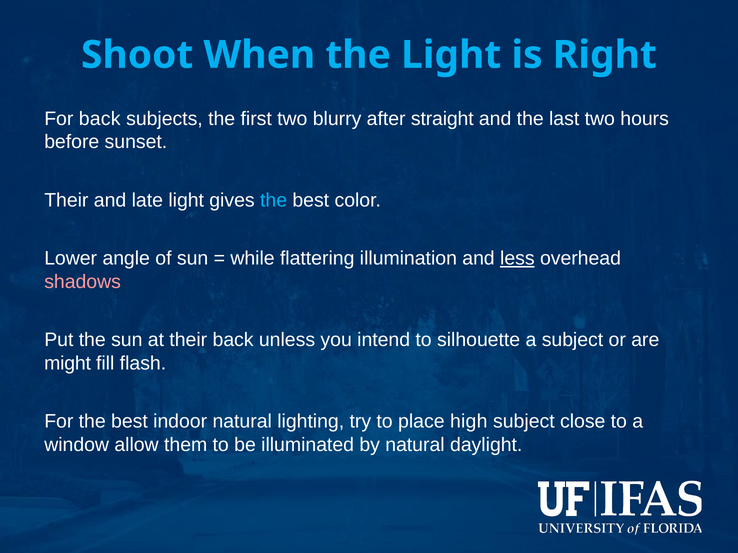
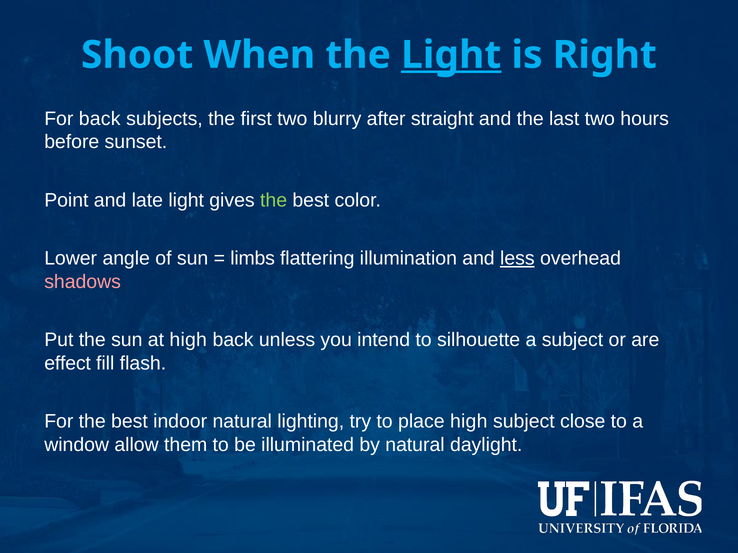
Light underline: none -> present (451, 55)
Their: Their -> Point (66, 200)
the colour: light blue -> light green (274, 200)
while: while -> limbs (253, 259)
at their: their -> high (188, 340)
might: might -> effect (68, 364)
